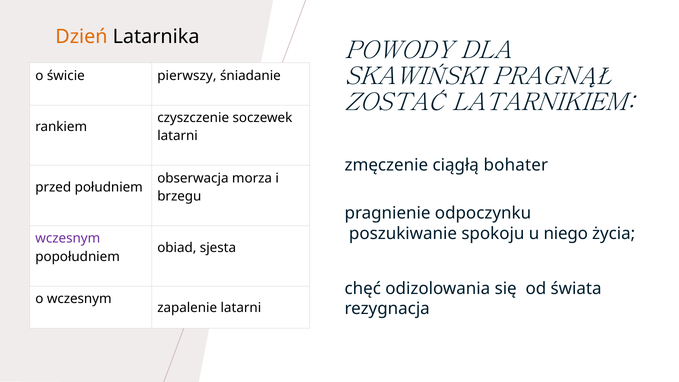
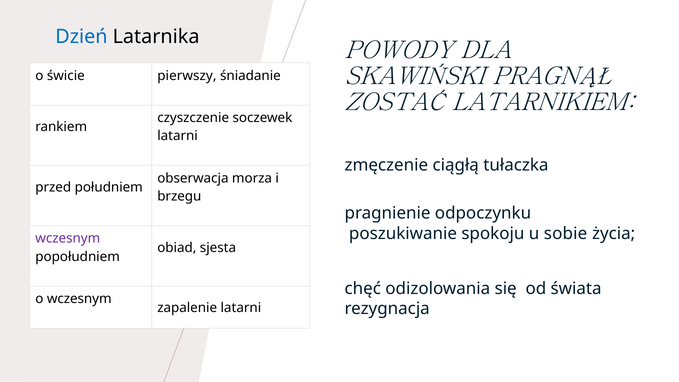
Dzień colour: orange -> blue (81, 37)
bohater: bohater -> tułaczka (516, 165)
niego: niego -> sobie (566, 233)
